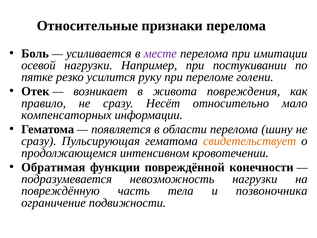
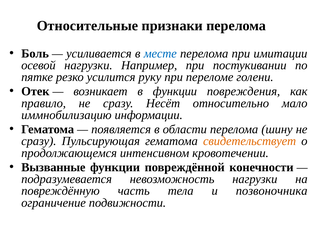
месте colour: purple -> blue (160, 53)
в живота: живота -> функции (175, 91)
компенсаторных: компенсаторных -> иммнобилизацию (66, 115)
Обратимая: Обратимая -> Вызванные (53, 167)
